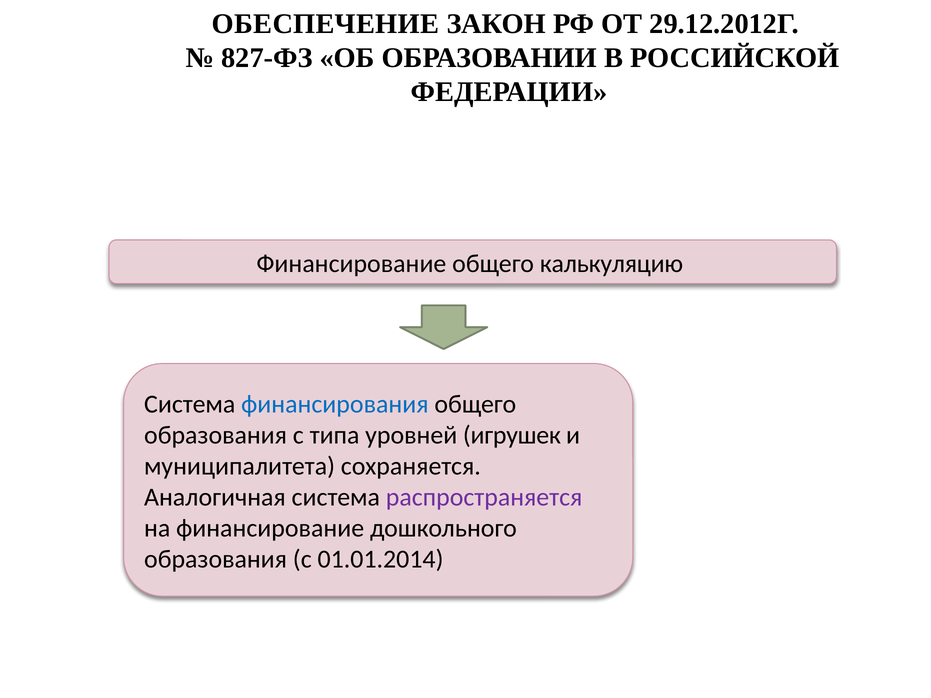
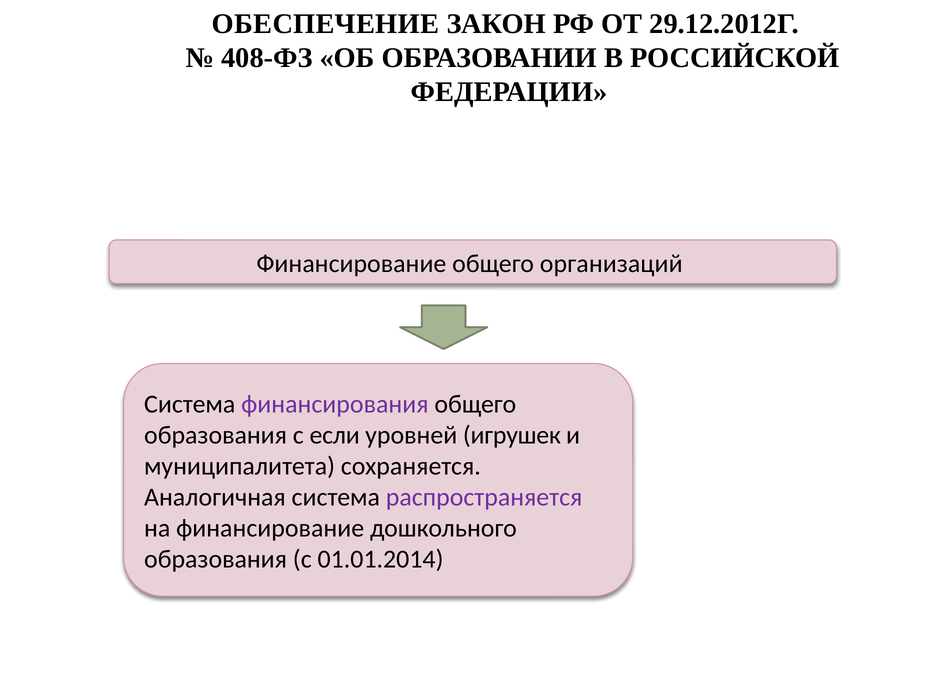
827-ФЗ: 827-ФЗ -> 408-ФЗ (267, 58)
калькуляцию: калькуляцию -> организаций (611, 264)
финансирования colour: blue -> purple (335, 404)
типа: типа -> если (335, 435)
